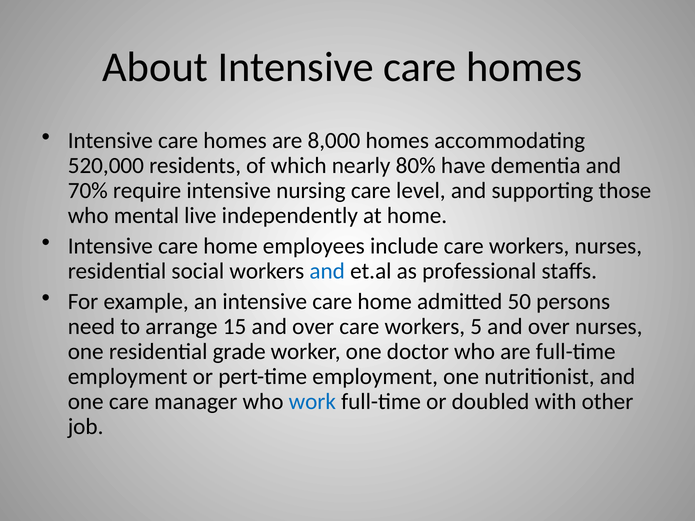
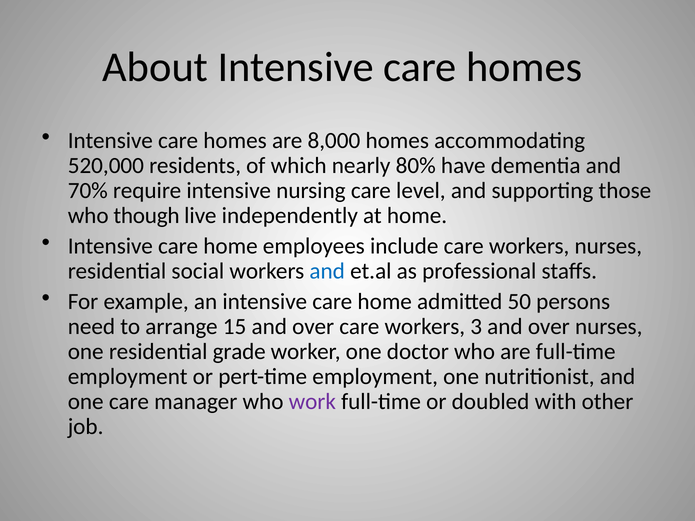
mental: mental -> though (147, 216)
5: 5 -> 3 (476, 327)
work colour: blue -> purple (312, 402)
